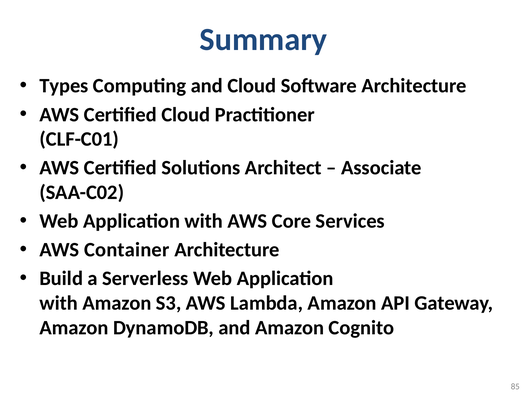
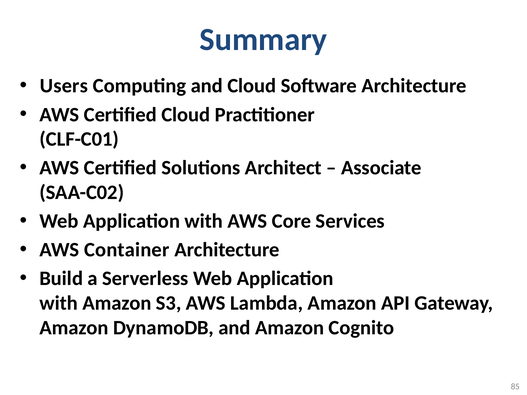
Types: Types -> Users (64, 86)
